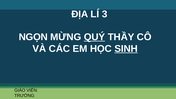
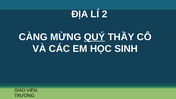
3: 3 -> 2 (105, 14)
NGỌN: NGỌN -> CÀNG (33, 37)
SINH underline: present -> none (126, 49)
